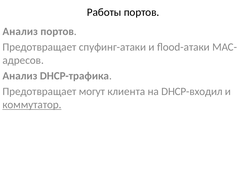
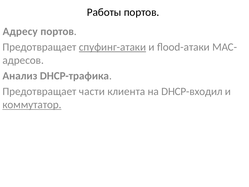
Анализ: Анализ -> Адресу (20, 31)
спуфинг-атаки underline: none -> present (112, 47)
могут: могут -> части (92, 91)
